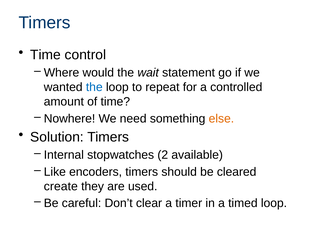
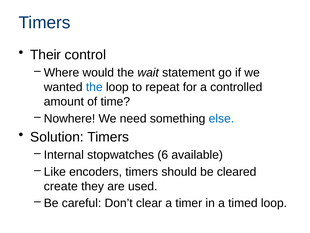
Time: Time -> Their (46, 55)
else colour: orange -> blue (221, 118)
2: 2 -> 6 (163, 155)
